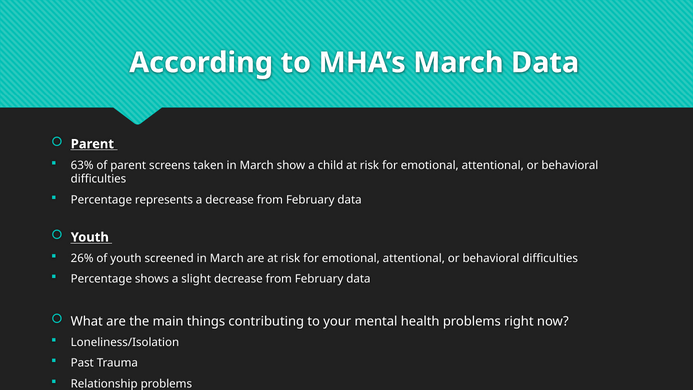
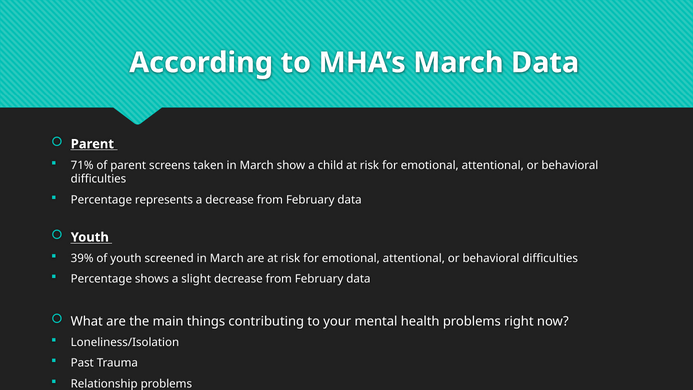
63%: 63% -> 71% (82, 165)
26%: 26% -> 39% (82, 258)
